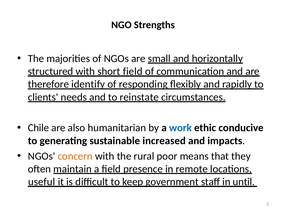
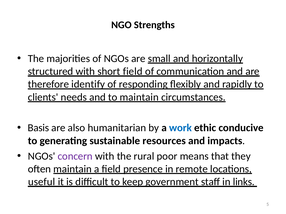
to reinstate: reinstate -> maintain (139, 97)
Chile: Chile -> Basis (38, 128)
increased: increased -> resources (164, 141)
concern colour: orange -> purple (75, 156)
until: until -> links (244, 182)
